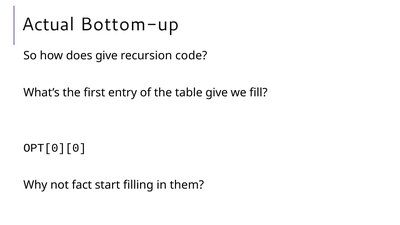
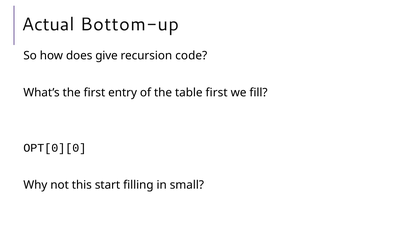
table give: give -> first (217, 93)
fact: fact -> this (82, 185)
them: them -> small (187, 185)
